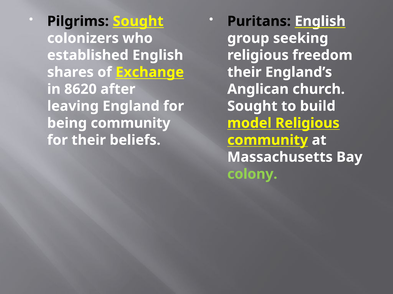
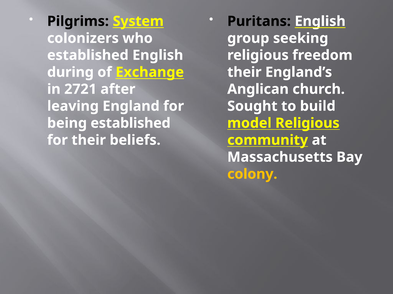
Pilgrims Sought: Sought -> System (138, 21)
shares: shares -> during (70, 72)
8620: 8620 -> 2721 (80, 89)
being community: community -> established (131, 123)
colony colour: light green -> yellow (252, 174)
